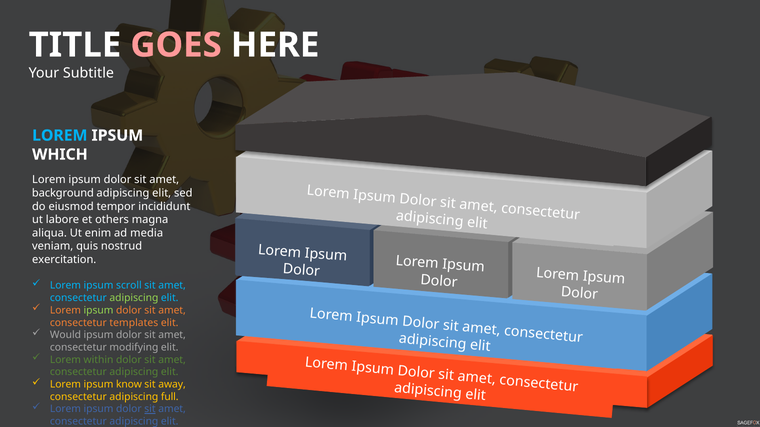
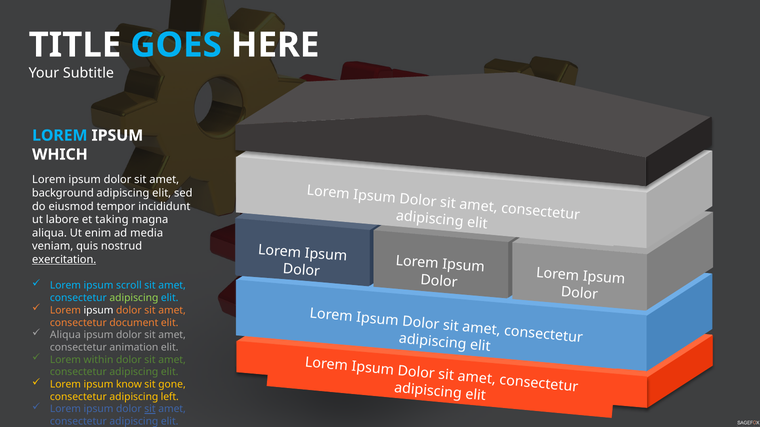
GOES colour: pink -> light blue (176, 45)
others: others -> taking (112, 220)
exercitation underline: none -> present (64, 260)
ipsum colour: light green -> white (99, 311)
templates: templates -> document (134, 323)
Would: Would -> Aliqua (65, 335)
modifying: modifying -> animation (134, 348)
away: away -> gone (172, 385)
full: full -> left (170, 397)
